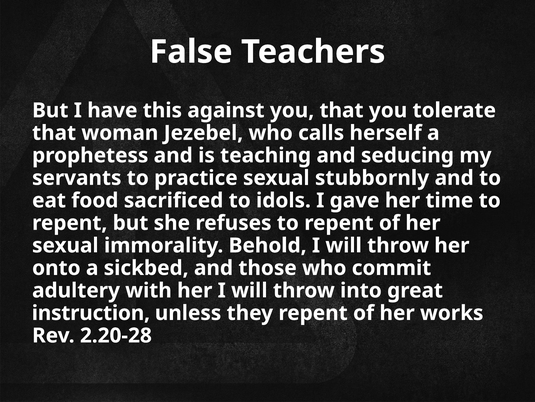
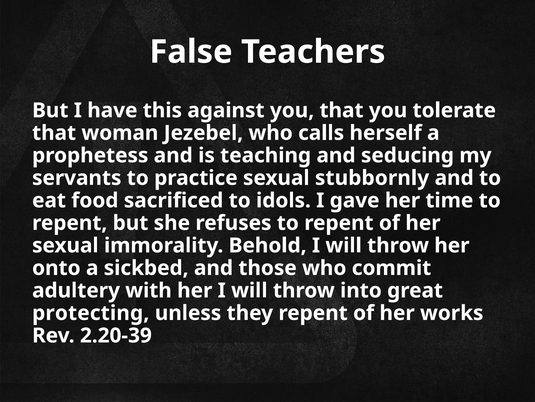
instruction: instruction -> protecting (91, 313)
2.20-28: 2.20-28 -> 2.20-39 (116, 335)
